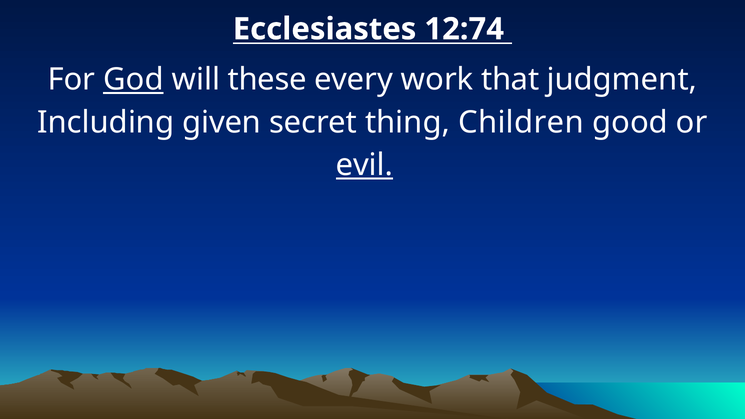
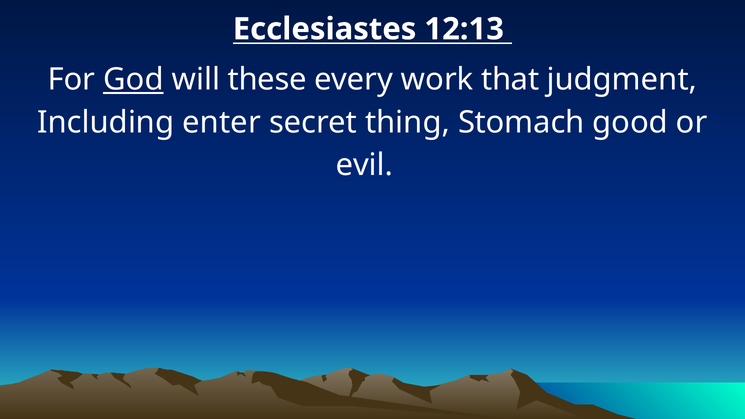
12:74: 12:74 -> 12:13 (464, 29)
given: given -> enter (222, 122)
Children: Children -> Stomach (521, 122)
evil underline: present -> none (365, 165)
